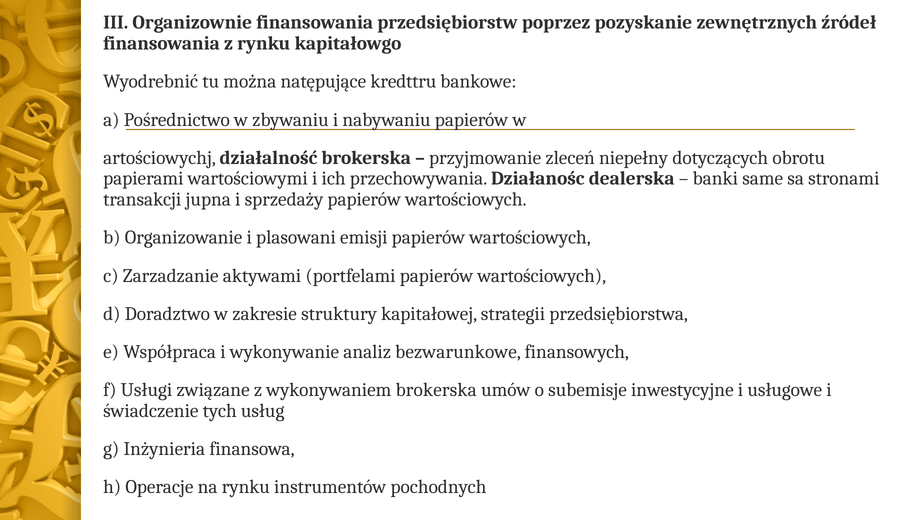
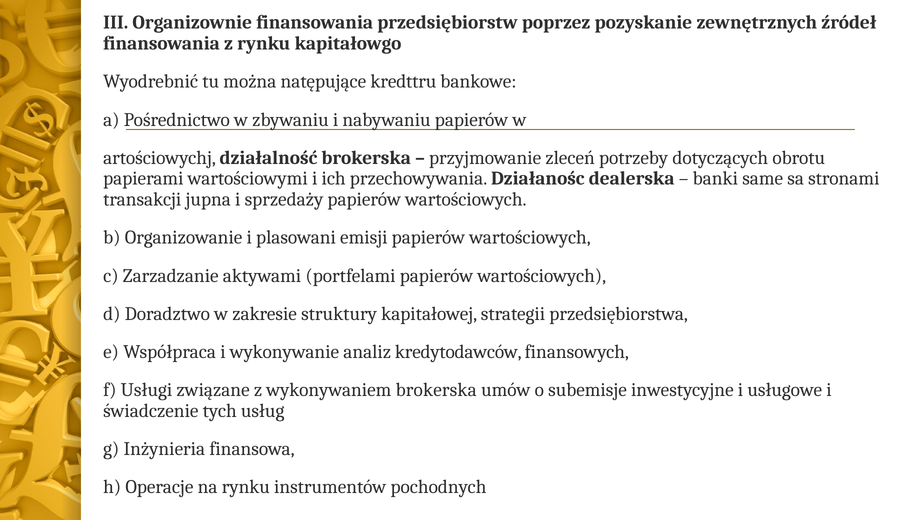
niepełny: niepełny -> potrzeby (634, 158)
bezwarunkowe: bezwarunkowe -> kredytodawców (458, 352)
